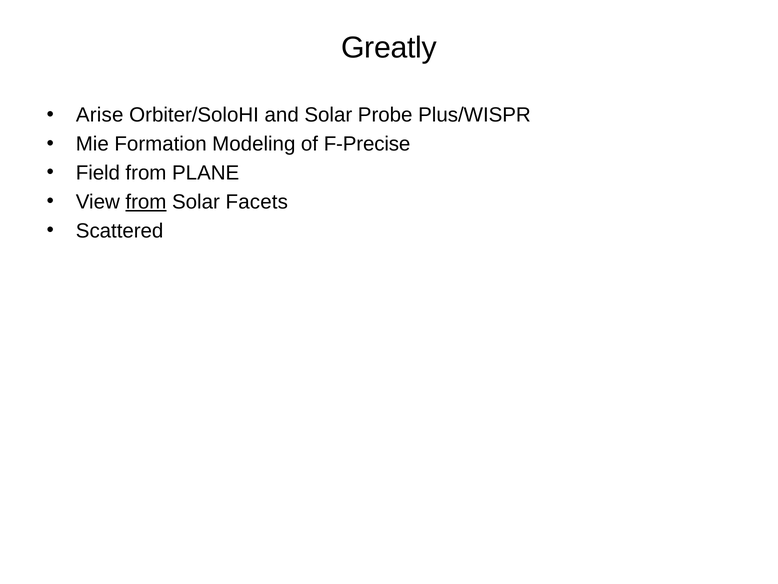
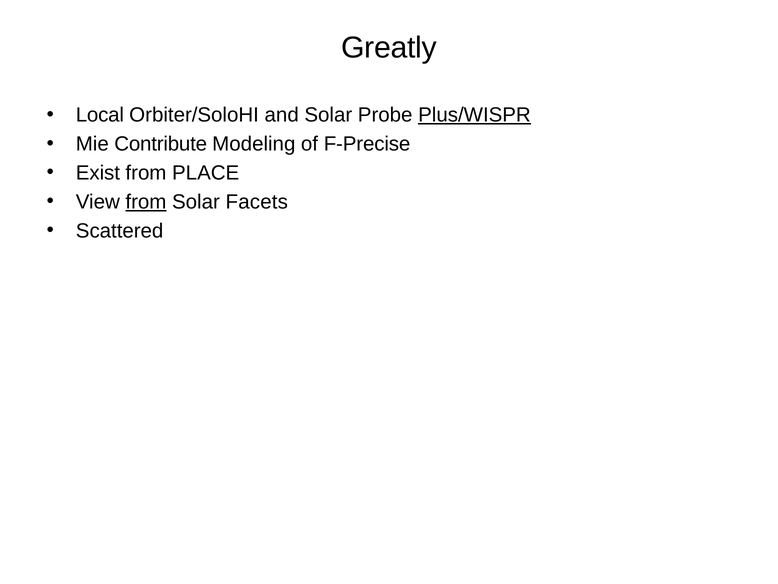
Arise: Arise -> Local (100, 115)
Plus/WISPR underline: none -> present (474, 115)
Formation: Formation -> Contribute (161, 144)
Field: Field -> Exist (98, 173)
PLANE: PLANE -> PLACE (206, 173)
